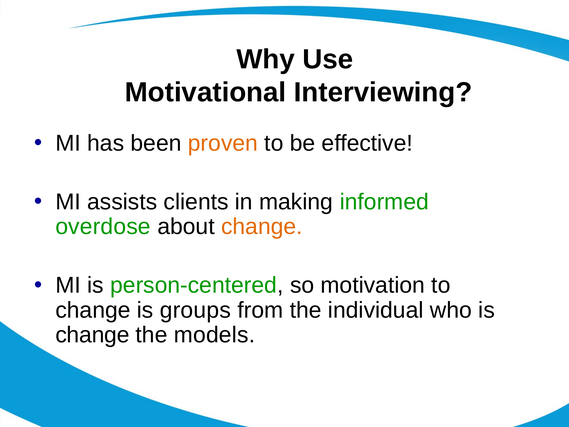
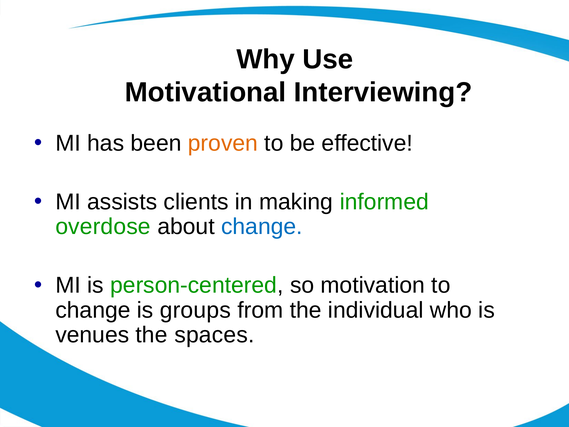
change colour: orange -> blue (262, 226)
change: change -> venues (92, 335)
models: models -> spaces (214, 335)
